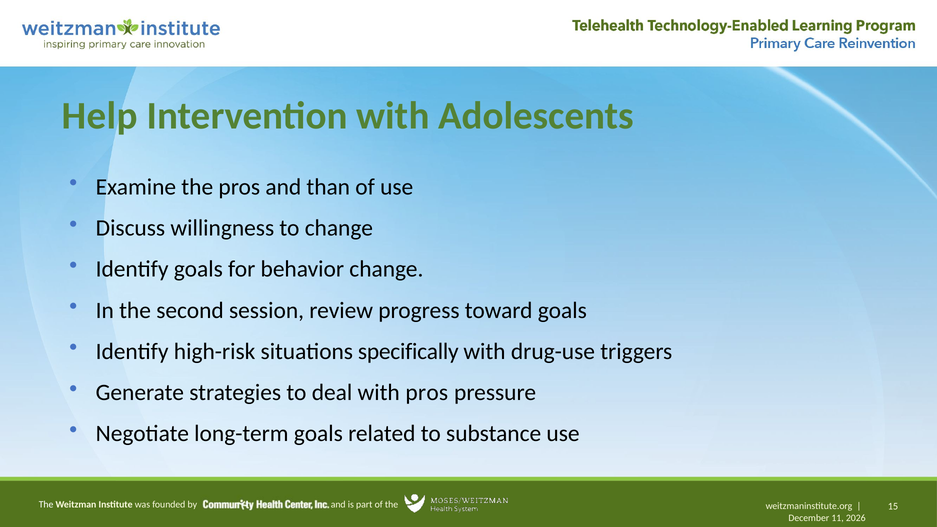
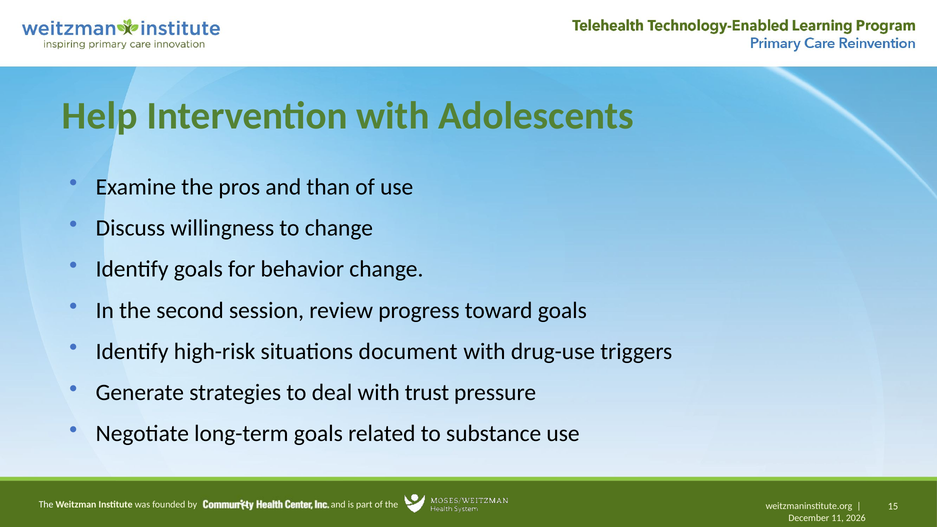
specifically: specifically -> document (408, 352)
with pros: pros -> trust (427, 393)
